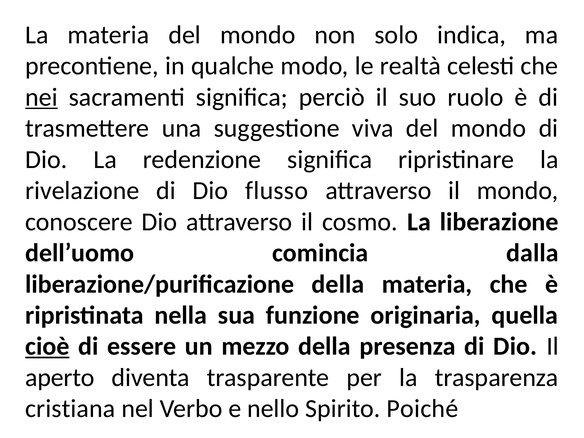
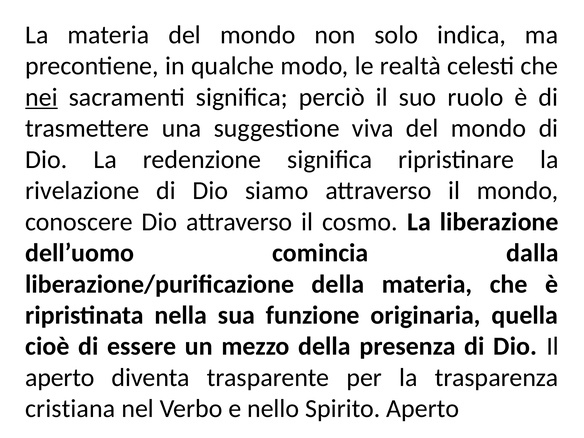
flusso: flusso -> siamo (277, 191)
cioè underline: present -> none (47, 346)
Spirito Poiché: Poiché -> Aperto (423, 409)
